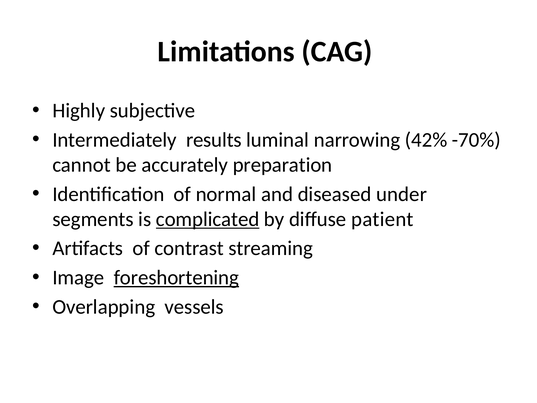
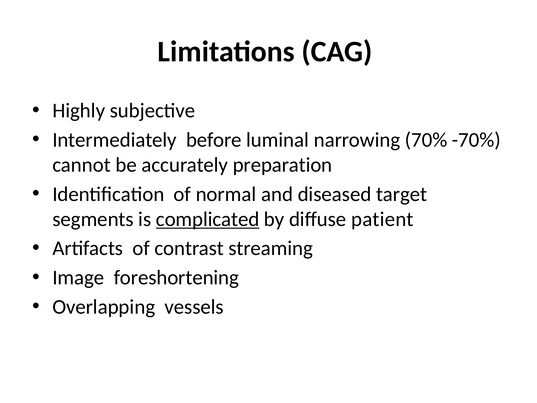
results: results -> before (214, 140)
42%: 42% -> 70% (426, 140)
under: under -> target (402, 194)
foreshortening underline: present -> none (176, 277)
